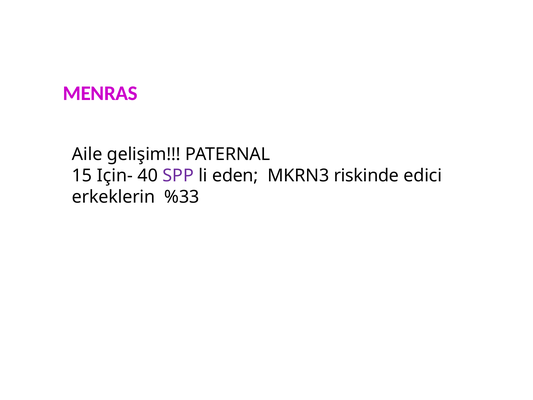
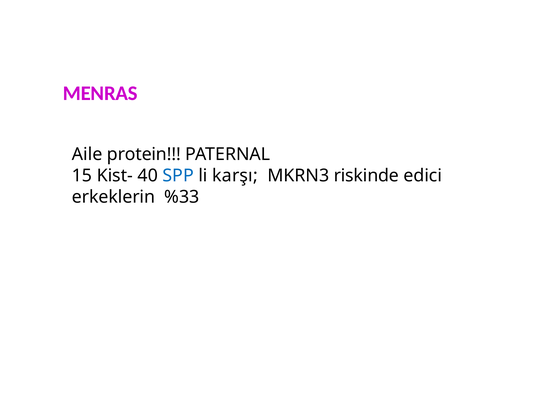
gelişim: gelişim -> protein (144, 154)
Için-: Için- -> Kist- (115, 176)
SPP colour: purple -> blue (178, 176)
eden: eden -> karşı (235, 176)
